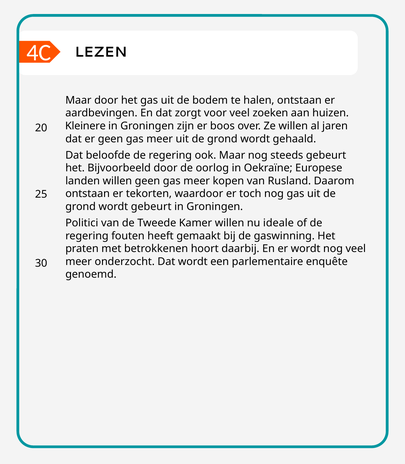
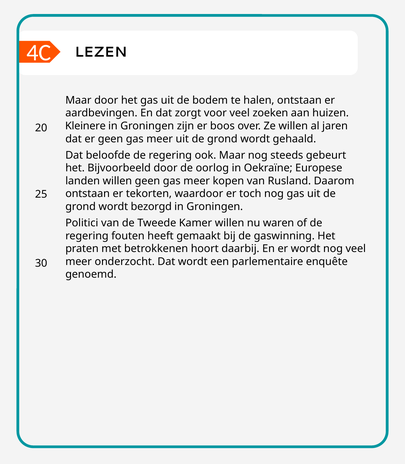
wordt gebeurt: gebeurt -> bezorgd (151, 207)
ideale: ideale -> waren (279, 223)
